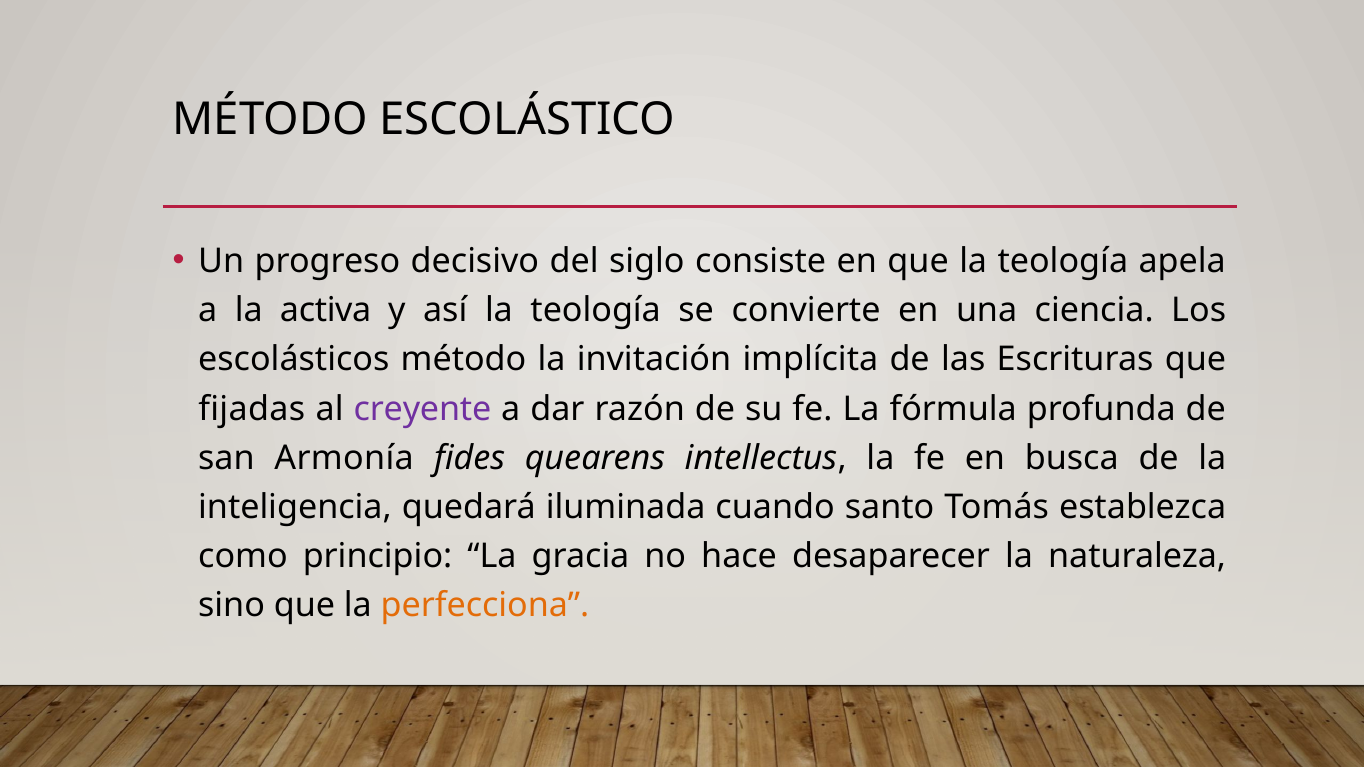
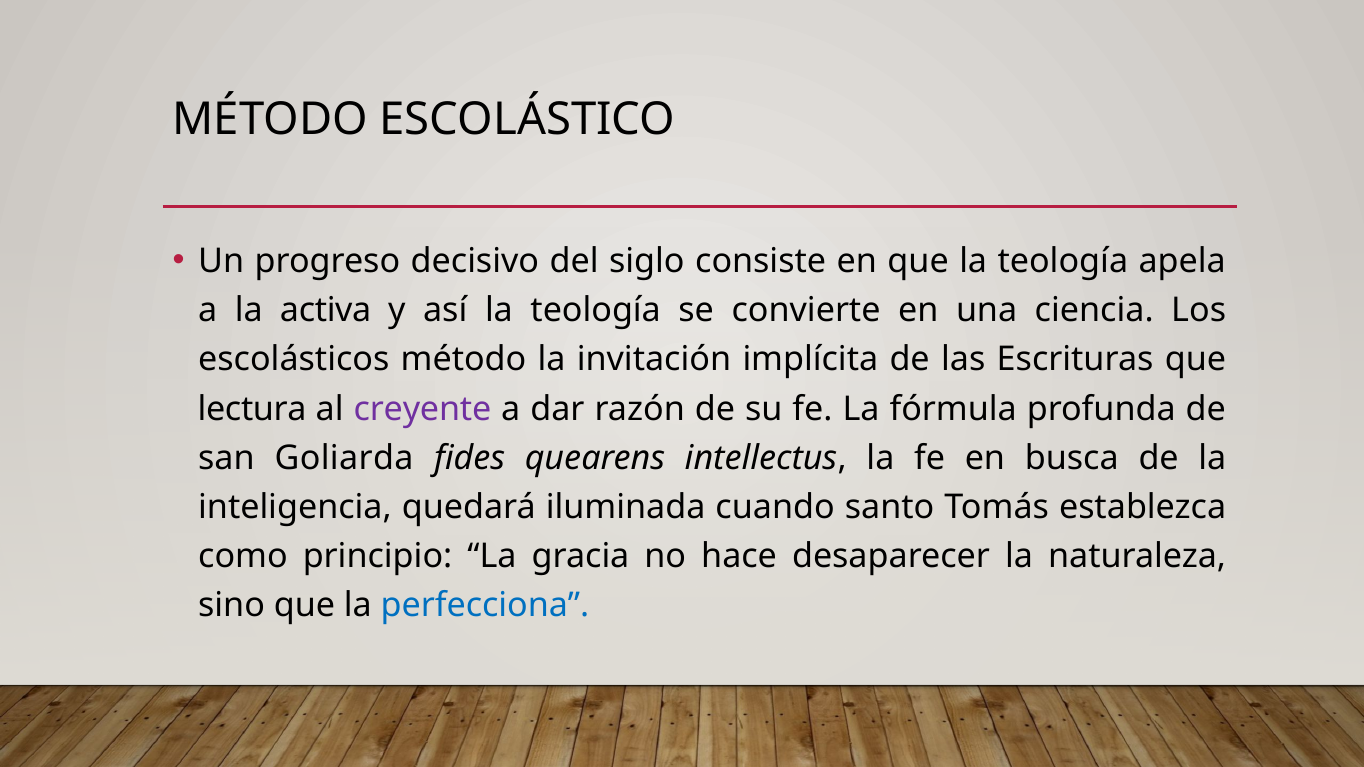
fijadas: fijadas -> lectura (252, 409)
Armonía: Armonía -> Goliarda (344, 458)
perfecciona colour: orange -> blue (485, 605)
